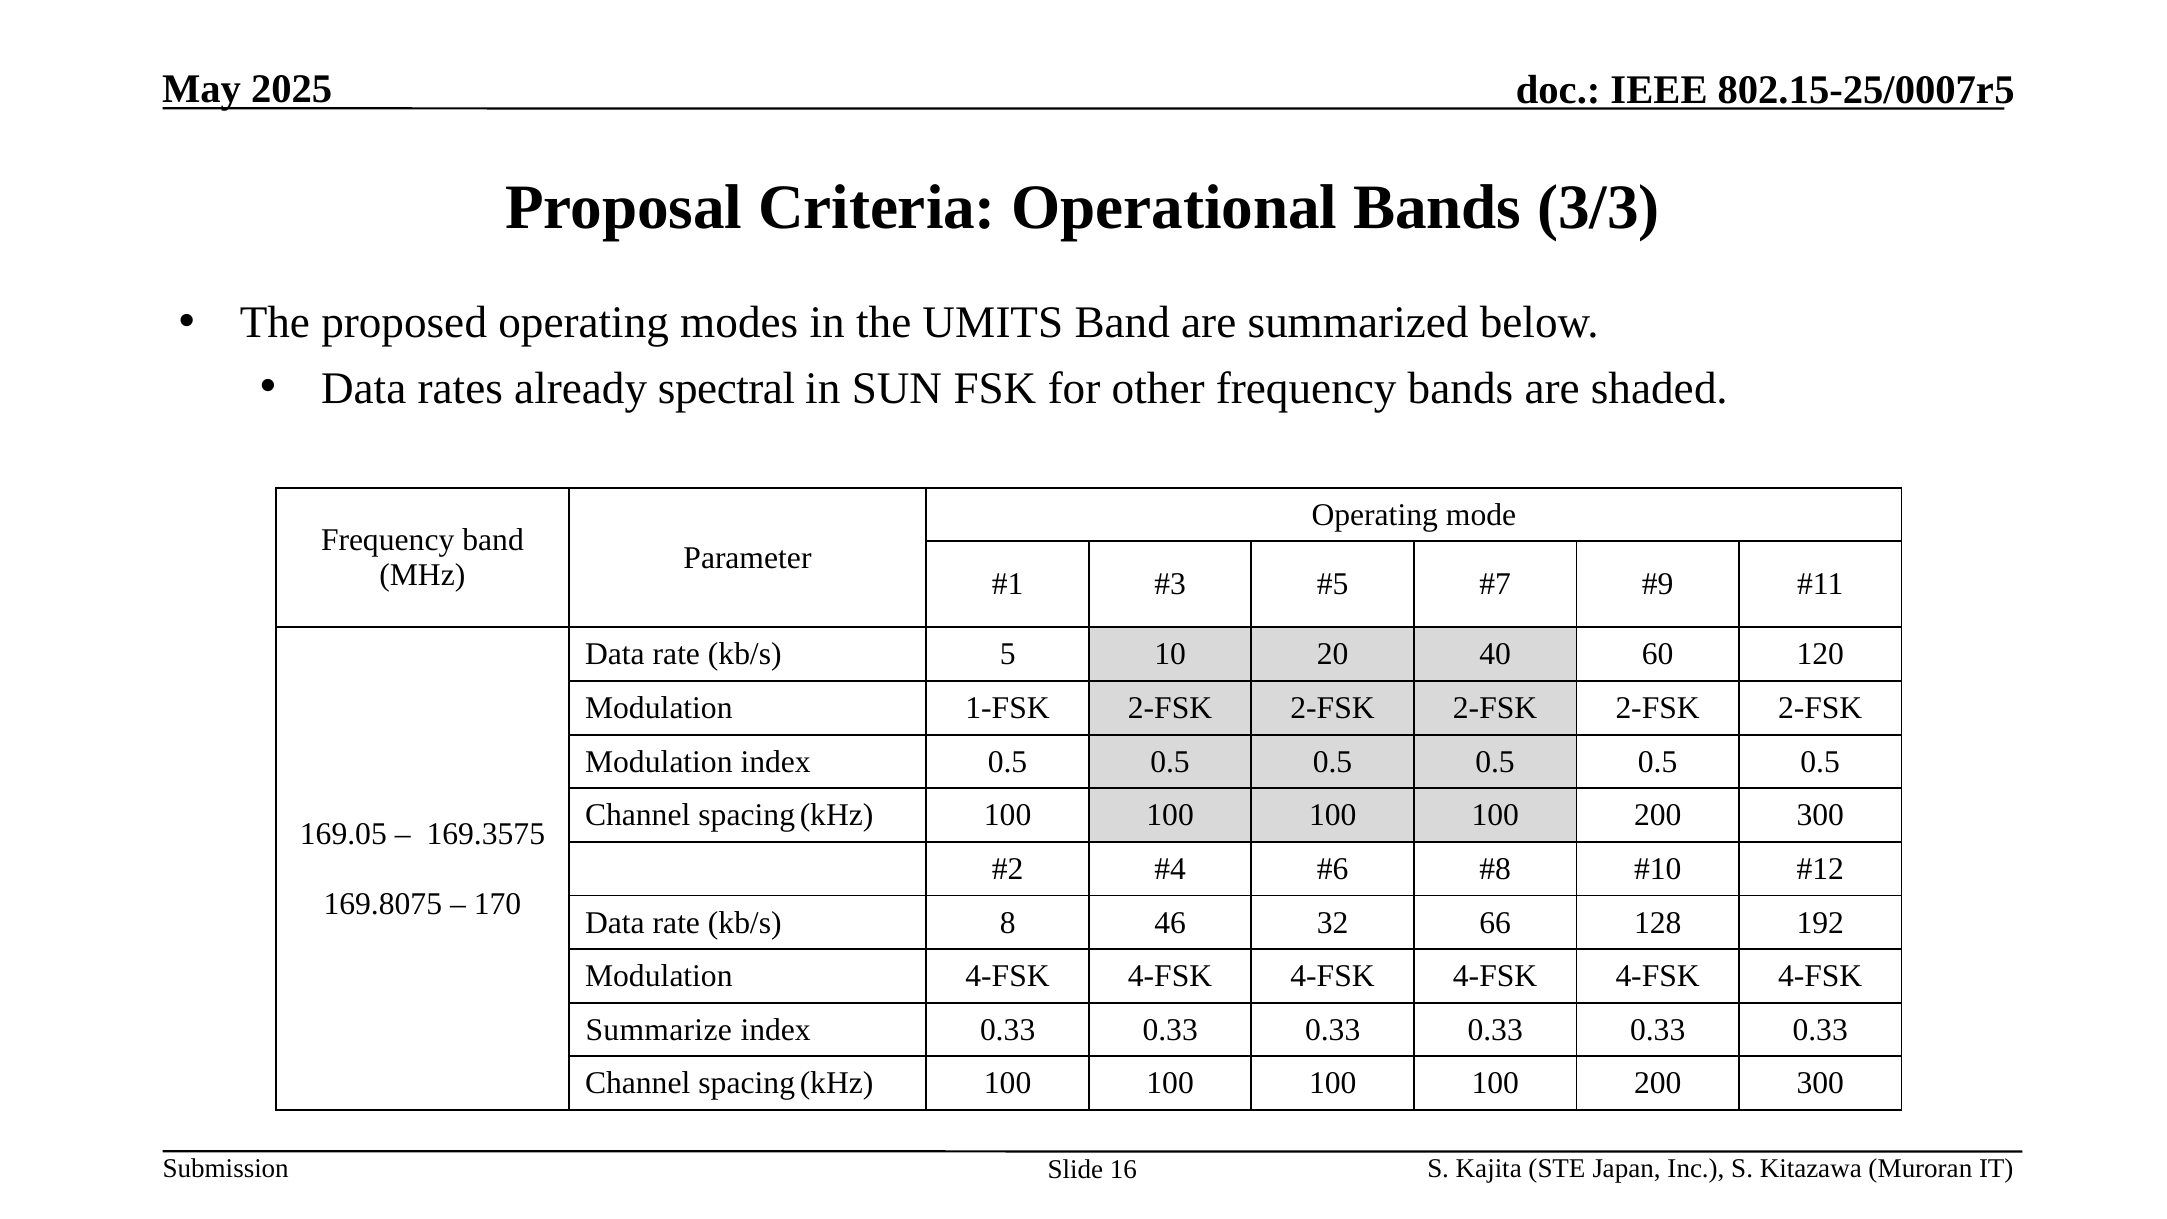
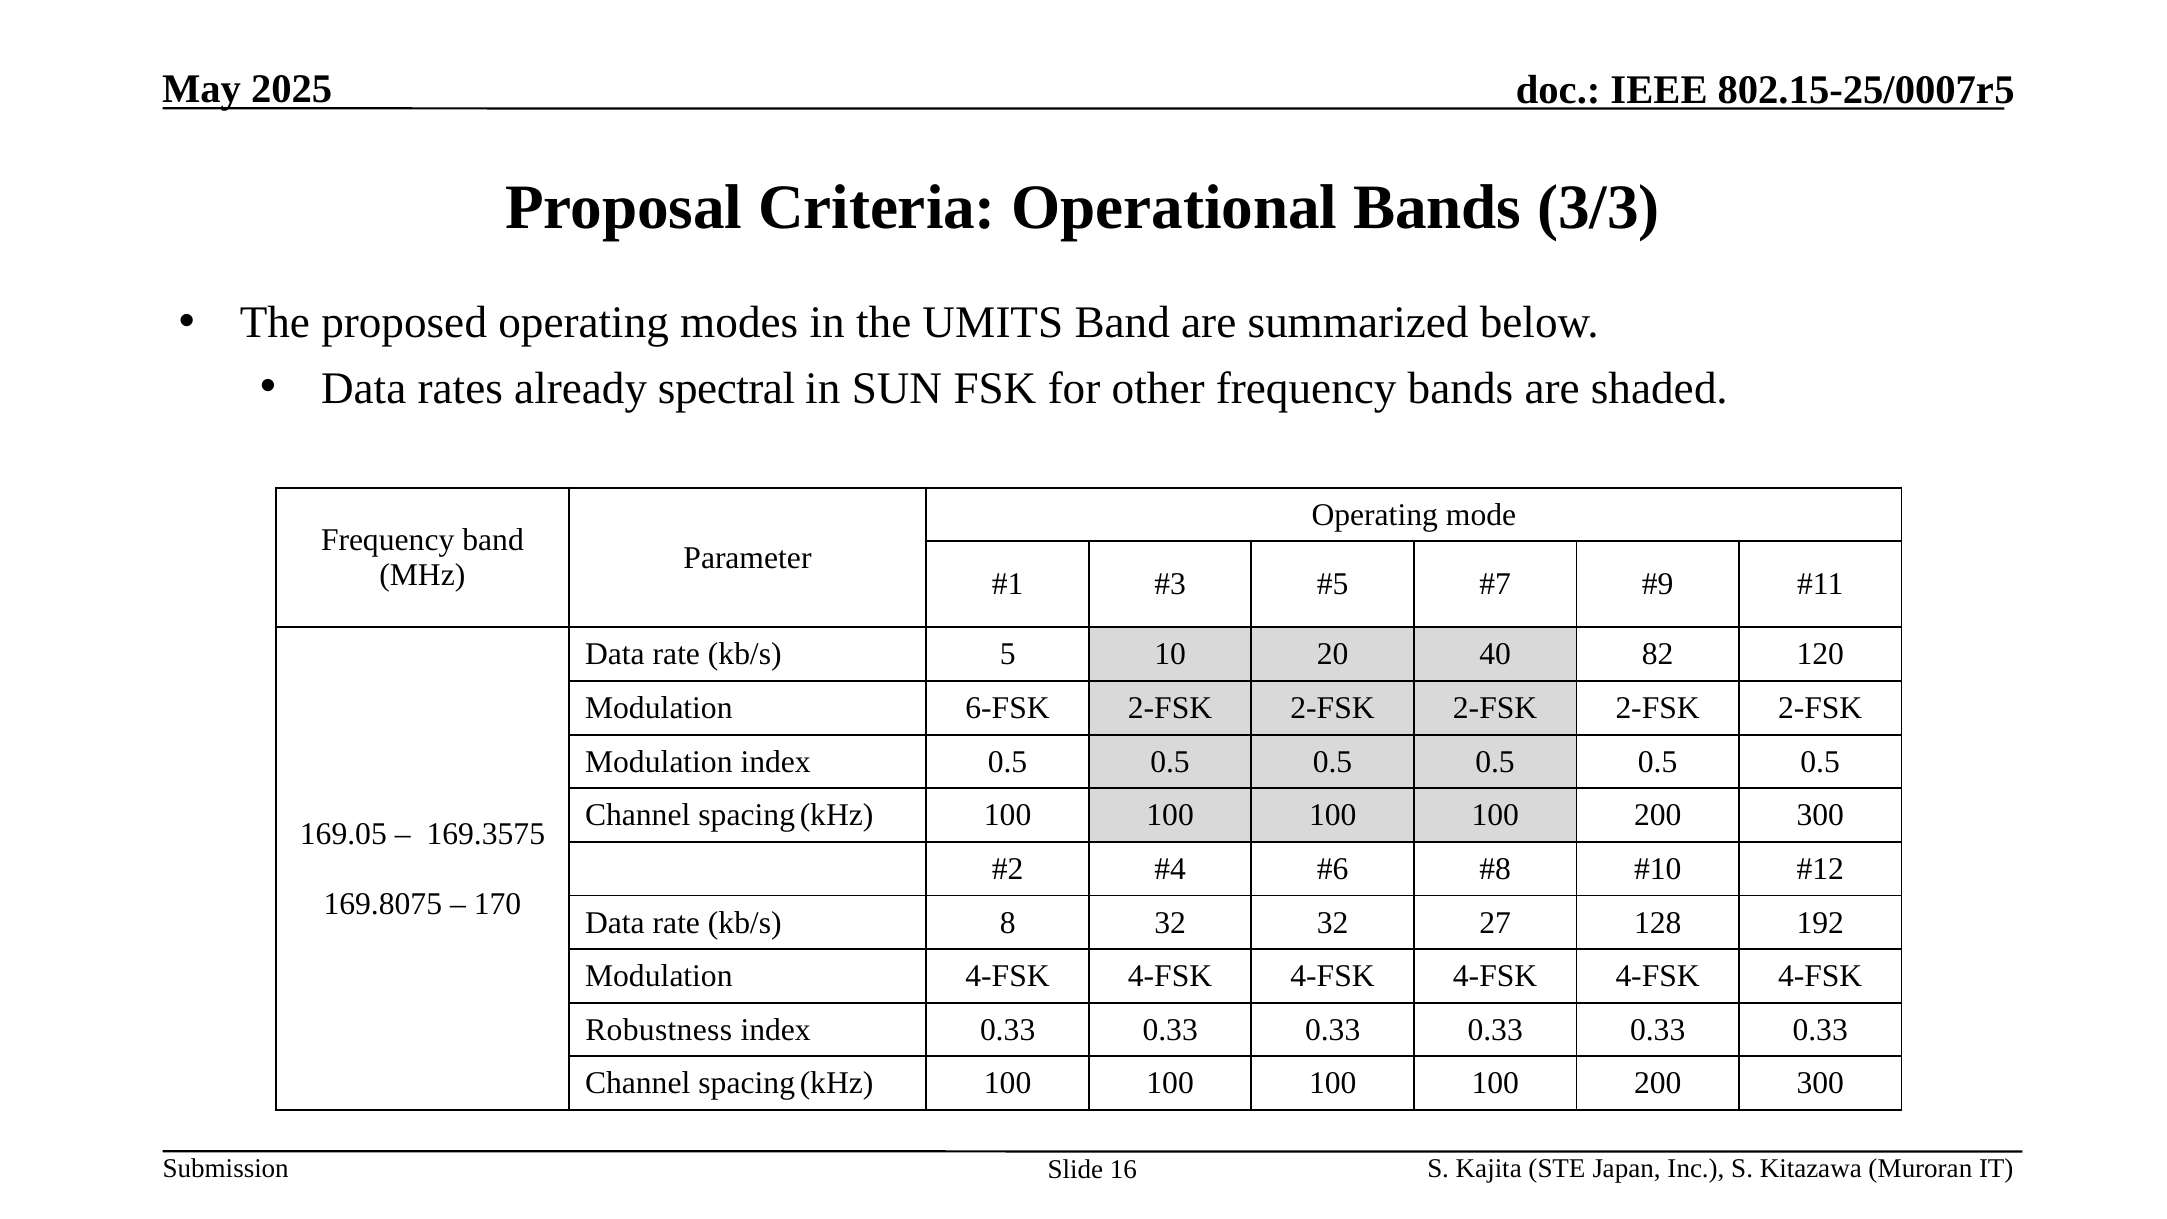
60: 60 -> 82 (1658, 654)
1-FSK: 1-FSK -> 6-FSK (1008, 708)
8 46: 46 -> 32 (1170, 923)
66: 66 -> 27 (1495, 923)
Summarize: Summarize -> Robustness (659, 1030)
